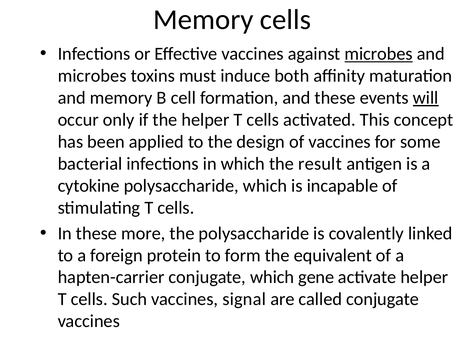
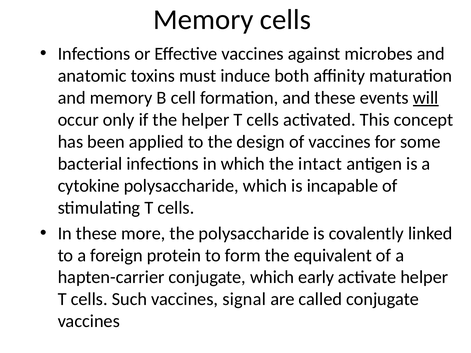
microbes underline: present -> none (379, 54)
microbes: microbes -> anatomic (92, 76)
result: result -> intact (320, 164)
gene: gene -> early (316, 277)
